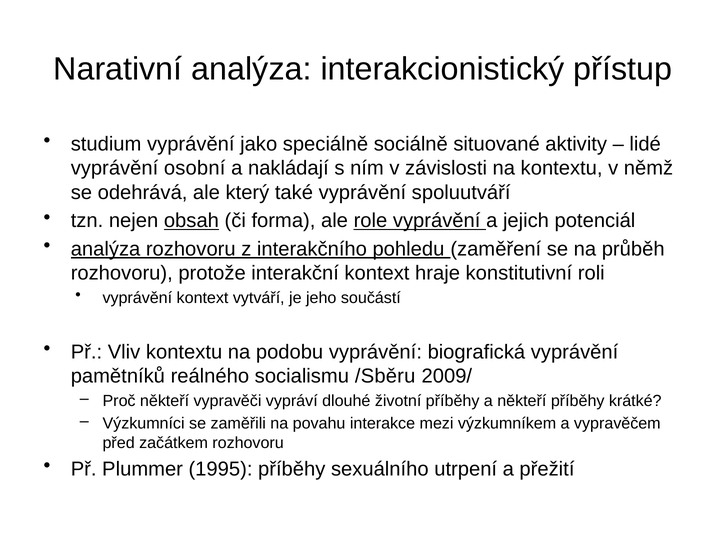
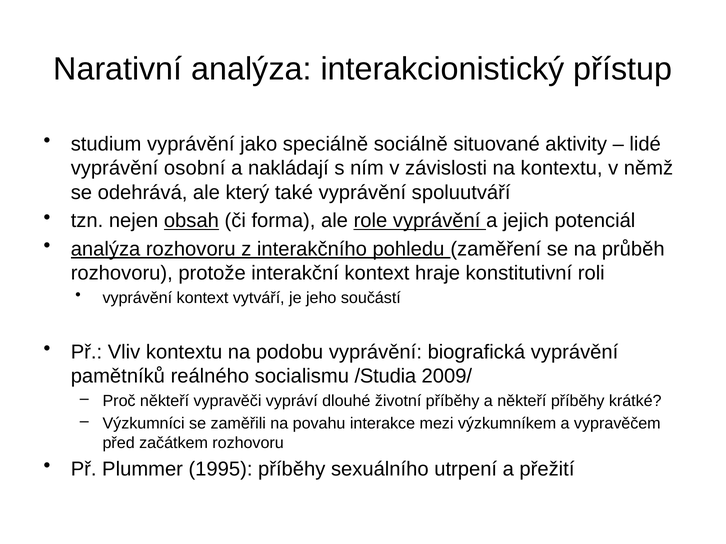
/Sběru: /Sběru -> /Studia (385, 377)
